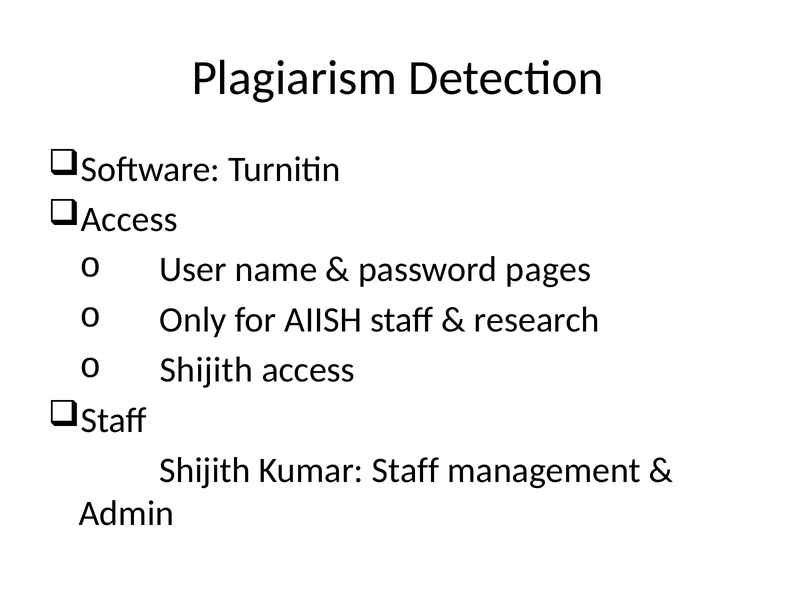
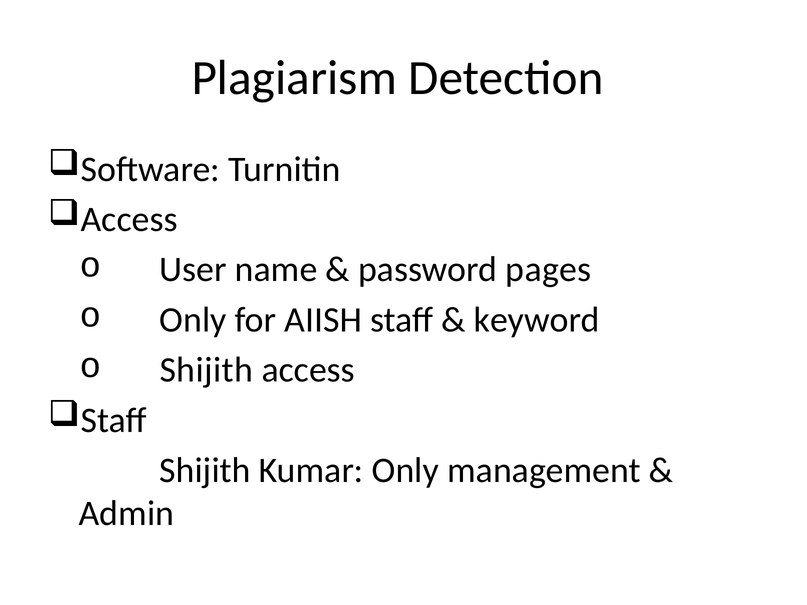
research: research -> keyword (537, 320)
Kumar Staff: Staff -> Only (405, 471)
